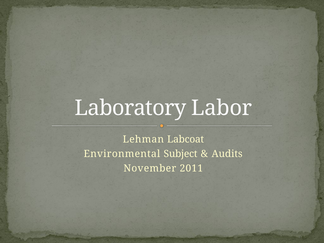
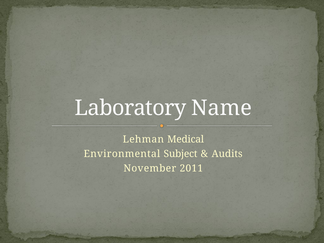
Labor: Labor -> Name (221, 108)
Labcoat: Labcoat -> Medical (186, 139)
